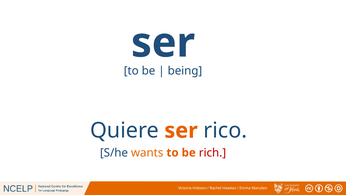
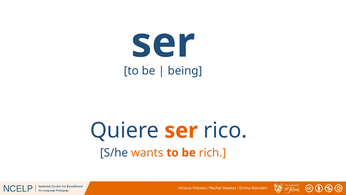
rich colour: red -> orange (212, 152)
